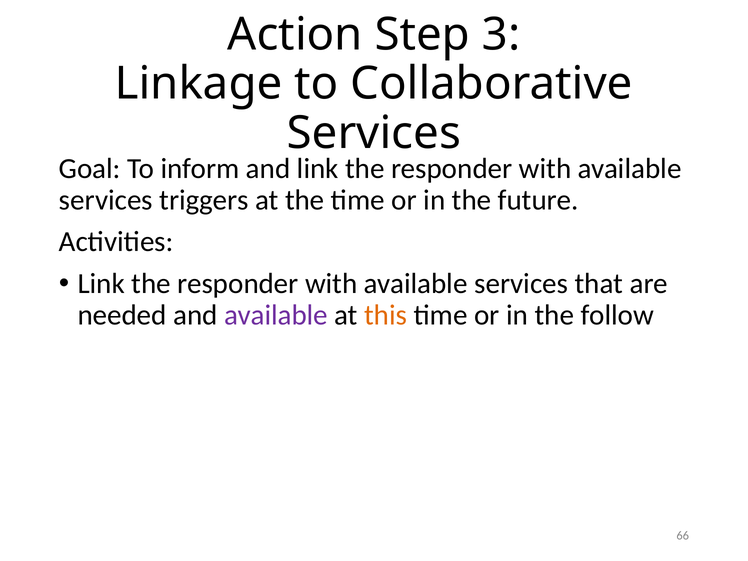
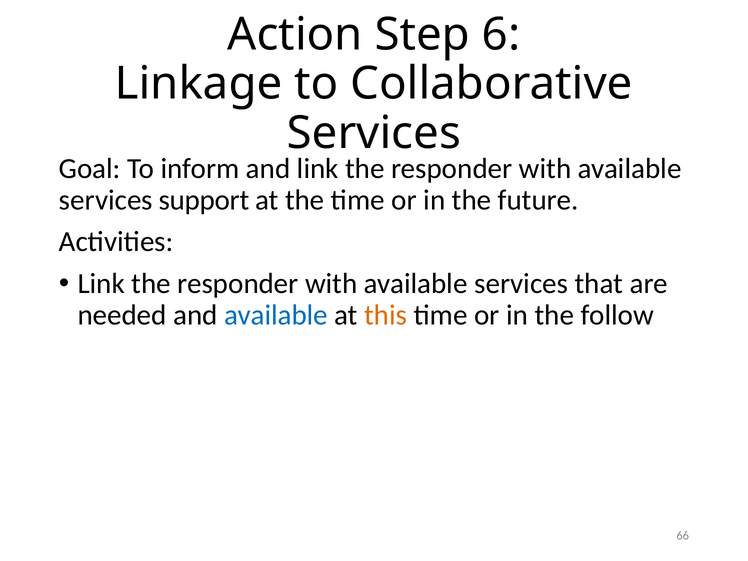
3: 3 -> 6 (501, 34)
triggers: triggers -> support (204, 200)
available colour: purple -> blue (276, 315)
